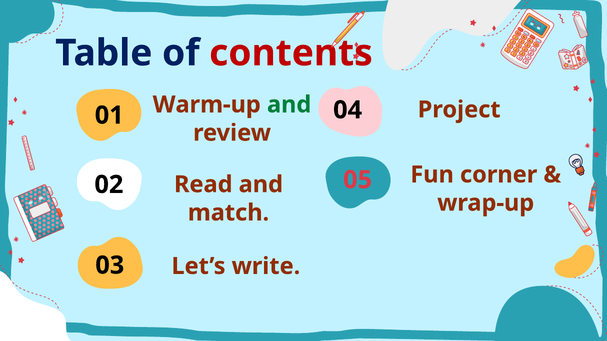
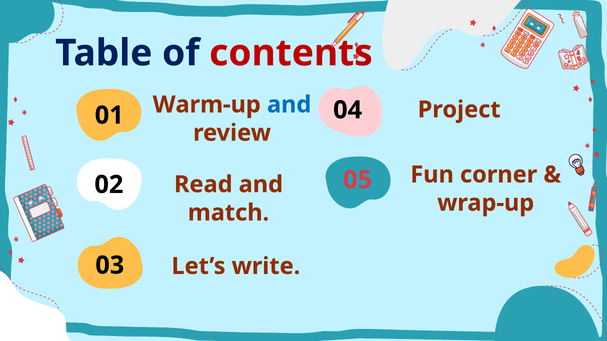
and colour: green -> blue (289, 105)
